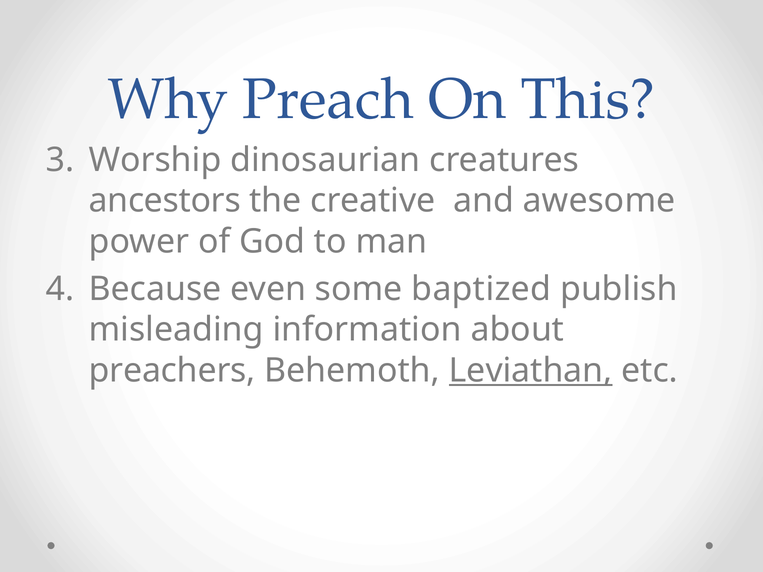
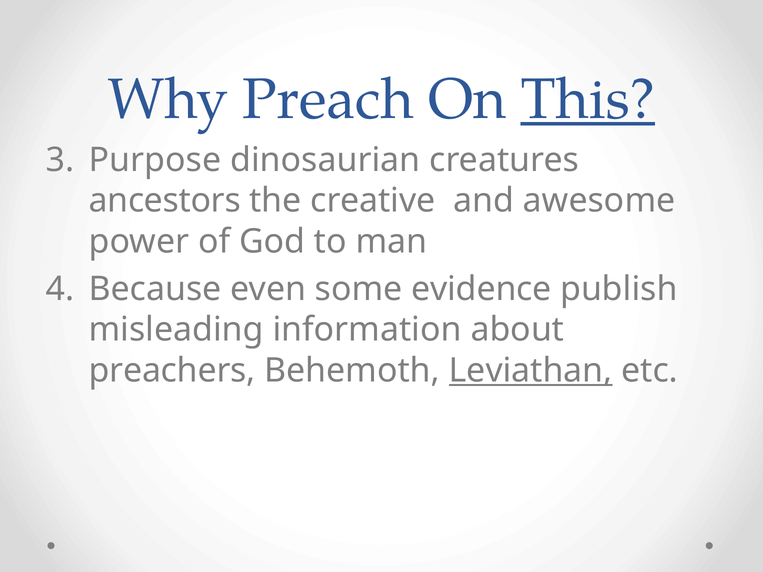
This underline: none -> present (588, 99)
Worship: Worship -> Purpose (155, 160)
baptized: baptized -> evidence (481, 289)
